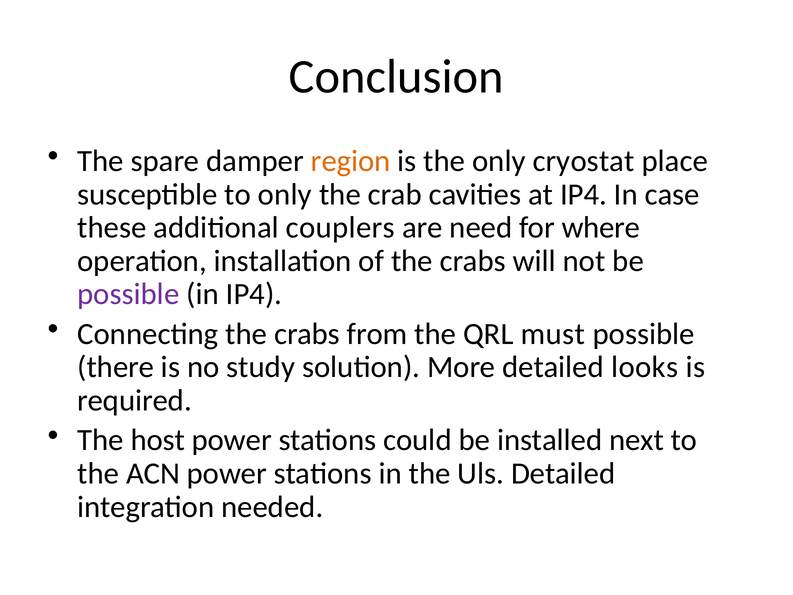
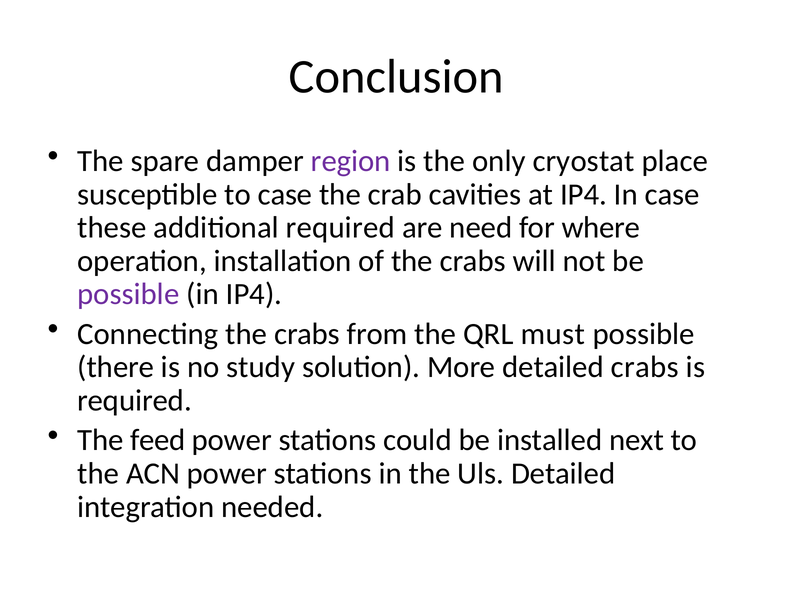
region colour: orange -> purple (351, 161)
to only: only -> case (285, 194)
additional couplers: couplers -> required (340, 228)
detailed looks: looks -> crabs (645, 367)
host: host -> feed (158, 440)
